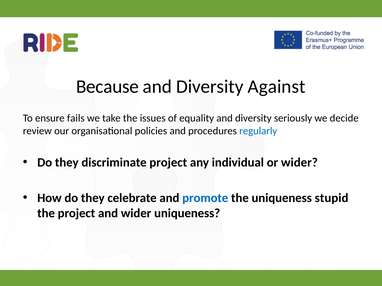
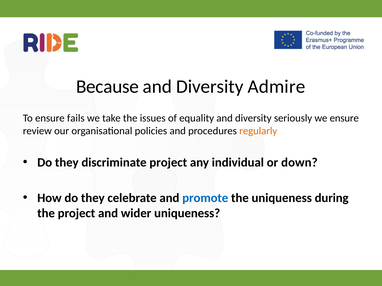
Against: Against -> Admire (277, 87)
we decide: decide -> ensure (344, 118)
regularly colour: blue -> orange (258, 131)
or wider: wider -> down (299, 163)
stupid: stupid -> during (332, 198)
